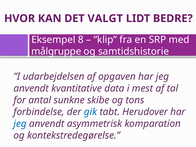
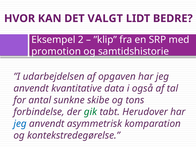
8: 8 -> 2 (81, 40)
målgruppe: målgruppe -> promotion (56, 51)
mest: mest -> også (143, 88)
gik colour: blue -> green (91, 112)
